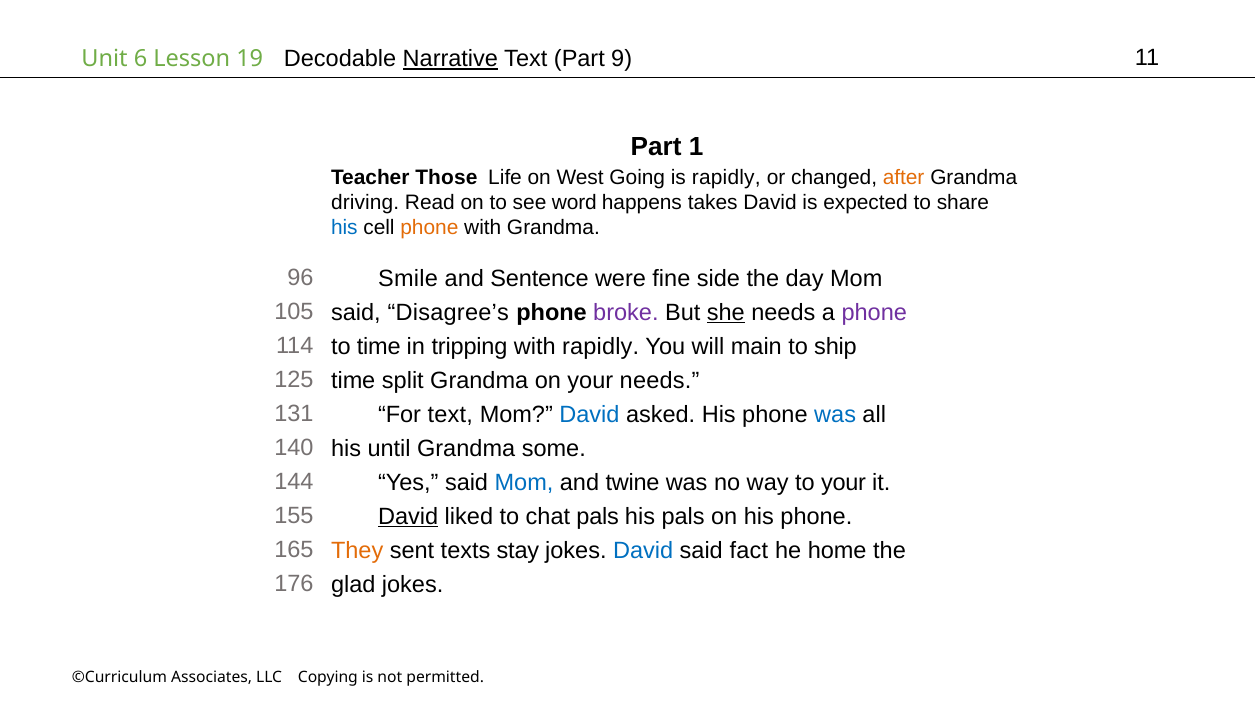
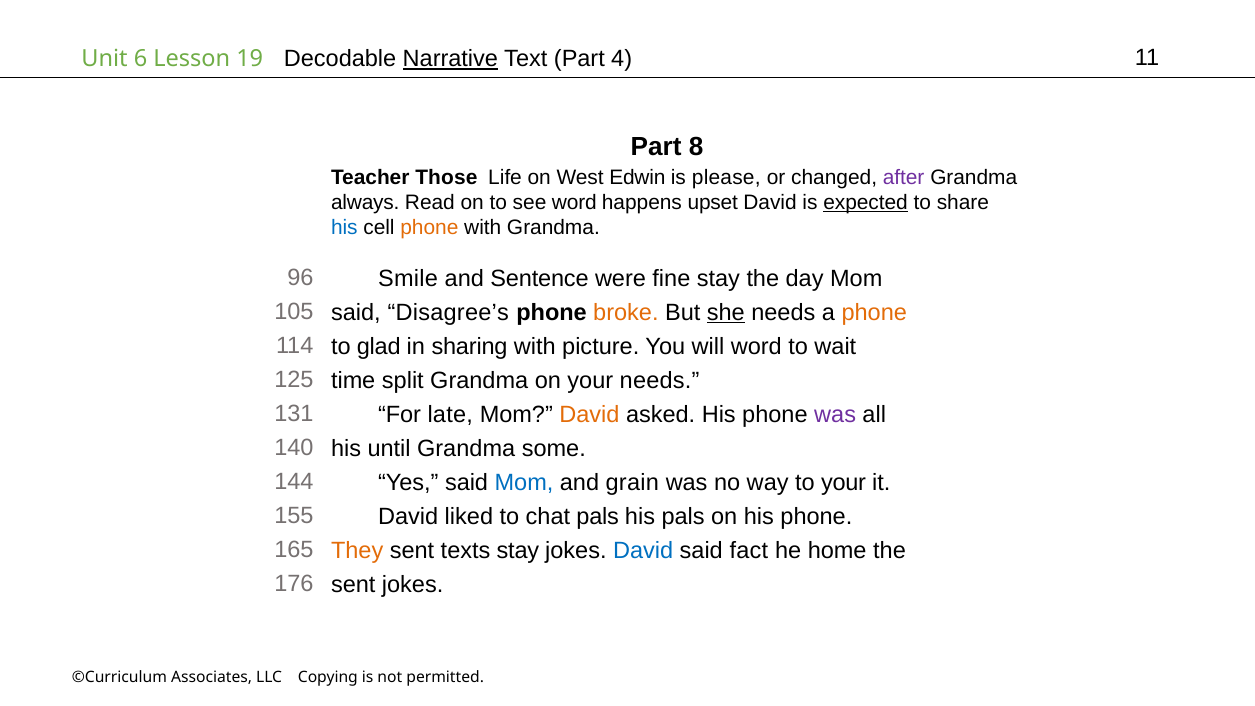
9: 9 -> 4 (622, 59)
1: 1 -> 8 (696, 146)
Going: Going -> Edwin (637, 177)
is rapidly: rapidly -> please (726, 177)
after colour: orange -> purple (904, 177)
driving: driving -> always (365, 202)
takes: takes -> upset (713, 202)
expected underline: none -> present (866, 202)
fine side: side -> stay (718, 278)
broke colour: purple -> orange (626, 312)
phone colour: purple -> orange (874, 312)
to time: time -> glad (379, 346)
tripping: tripping -> sharing (470, 346)
with rapidly: rapidly -> picture (601, 346)
will main: main -> word (756, 346)
ship: ship -> wait (835, 346)
For text: text -> late (450, 414)
David colour: blue -> orange (589, 414)
was colour: blue -> purple (835, 414)
twine: twine -> grain (632, 482)
David underline: present -> none (408, 516)
glad: glad -> sent (353, 584)
